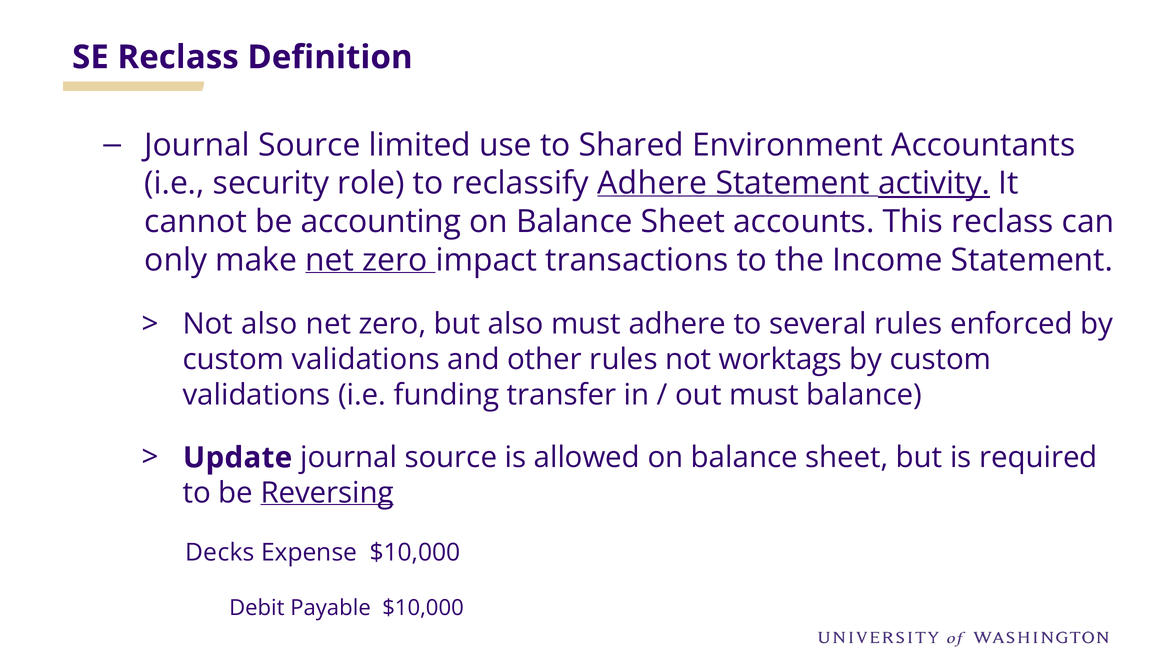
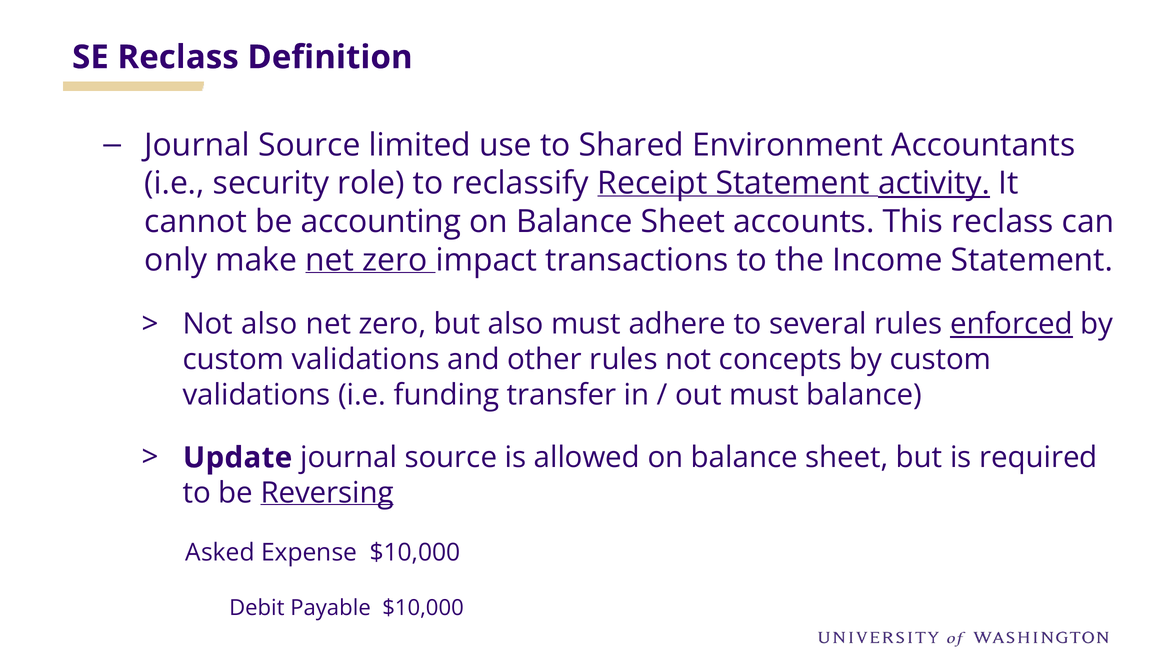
reclassify Adhere: Adhere -> Receipt (652, 183)
enforced underline: none -> present (1011, 324)
worktags: worktags -> concepts (780, 359)
Decks: Decks -> Asked (220, 552)
